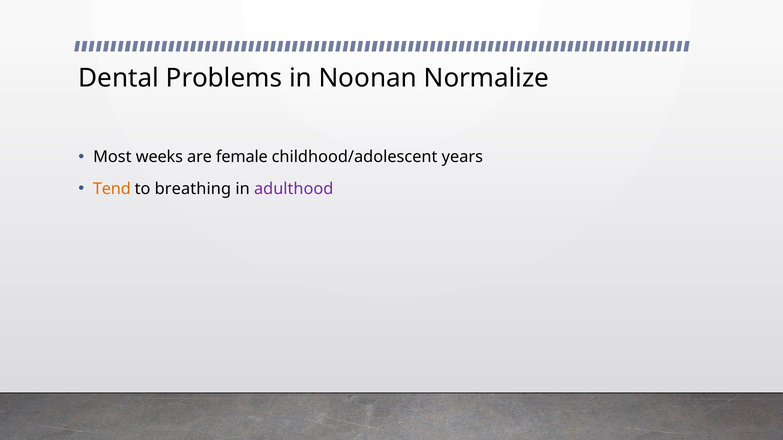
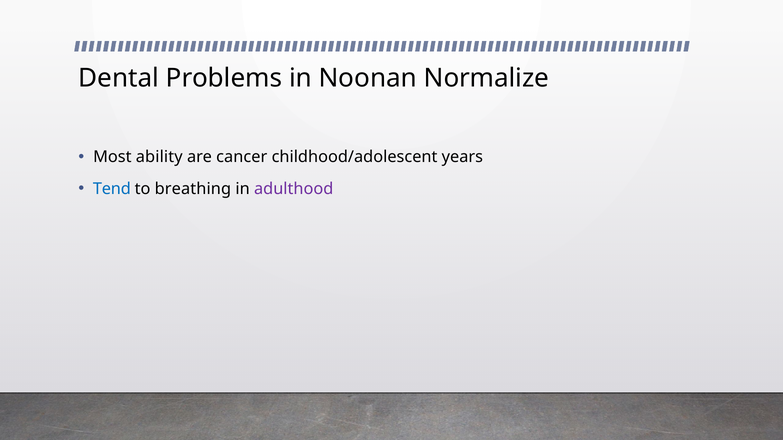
weeks: weeks -> ability (159, 157)
female: female -> cancer (242, 157)
Tend colour: orange -> blue (112, 189)
